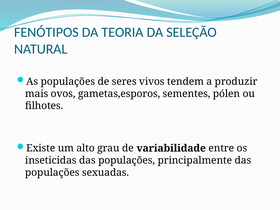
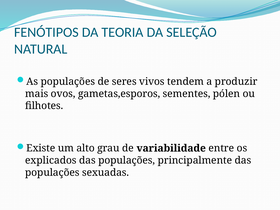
inseticidas: inseticidas -> explicados (51, 160)
